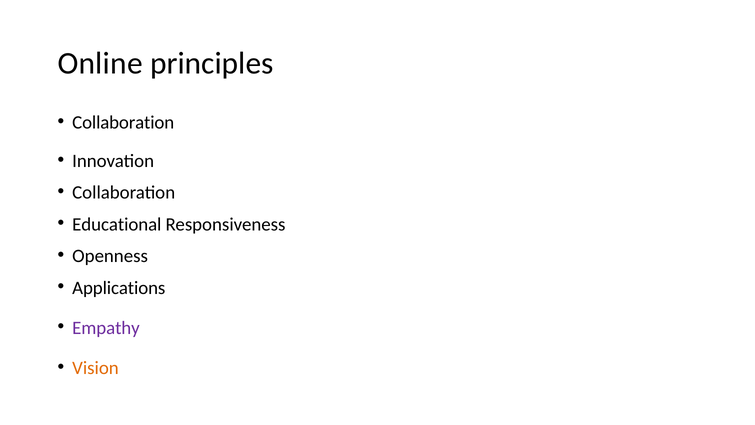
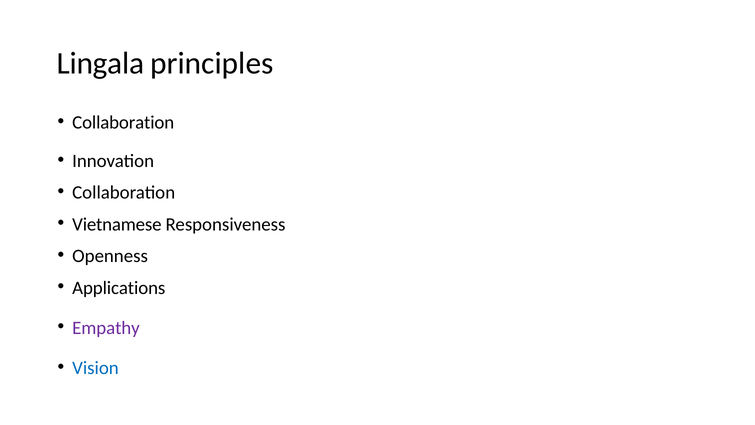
Online: Online -> Lingala (101, 63)
Educational: Educational -> Vietnamese (117, 224)
Vision colour: orange -> blue (95, 368)
